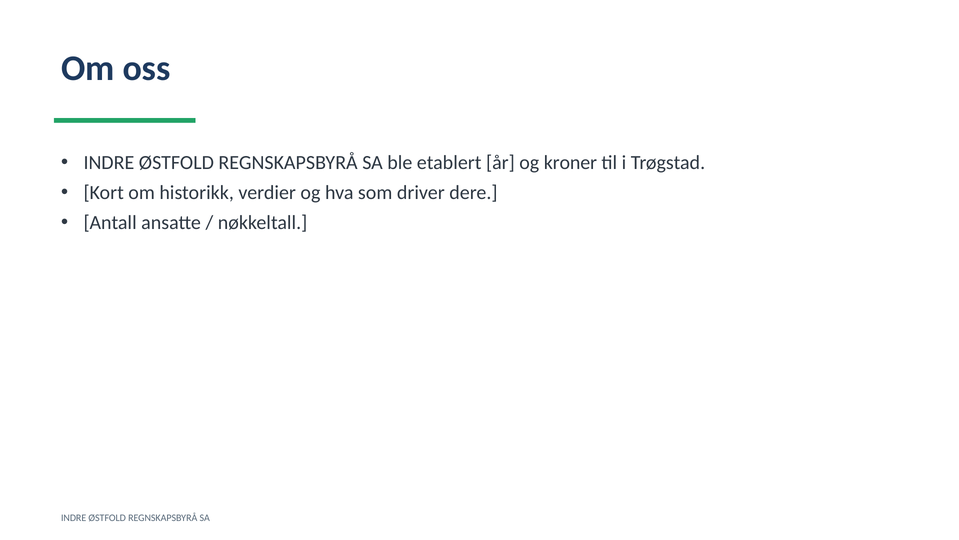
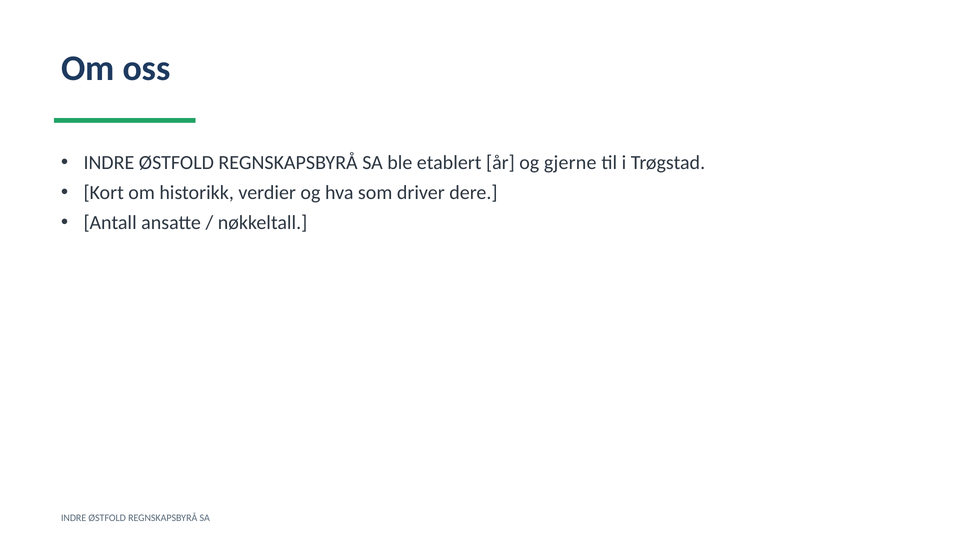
kroner: kroner -> gjerne (570, 162)
